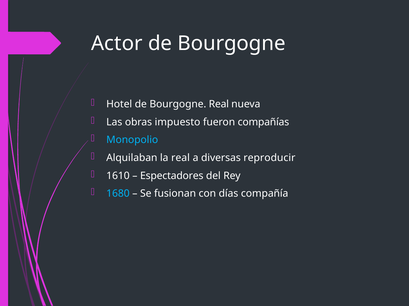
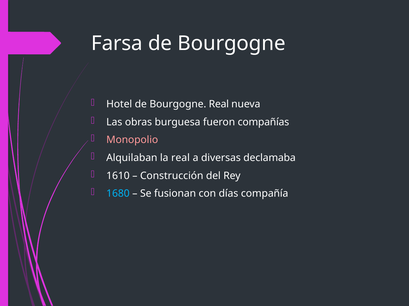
Actor: Actor -> Farsa (117, 44)
impuesto: impuesto -> burguesa (178, 122)
Monopolio colour: light blue -> pink (132, 140)
reproducir: reproducir -> declamaba (270, 158)
Espectadores: Espectadores -> Construcción (172, 176)
